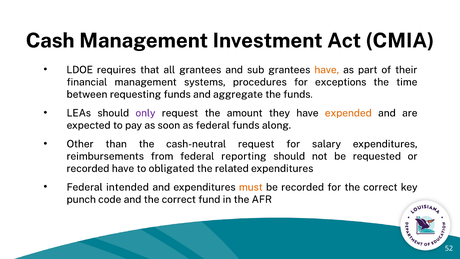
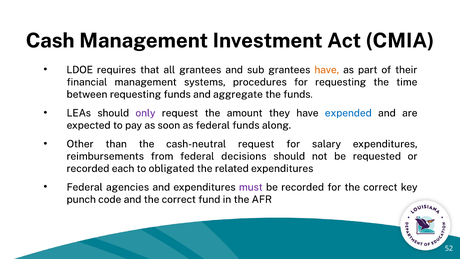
for exceptions: exceptions -> requesting (341, 82)
expended colour: orange -> blue (348, 113)
reporting: reporting -> decisions (244, 156)
recorded have: have -> each (123, 168)
intended: intended -> agencies (128, 187)
must colour: orange -> purple (251, 187)
